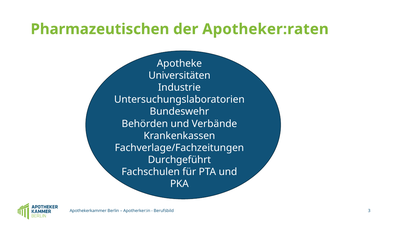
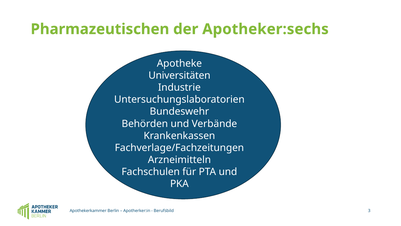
Apotheker:raten: Apotheker:raten -> Apotheker:sechs (265, 29)
Durchgeführt: Durchgeführt -> Arzneimitteln (179, 160)
